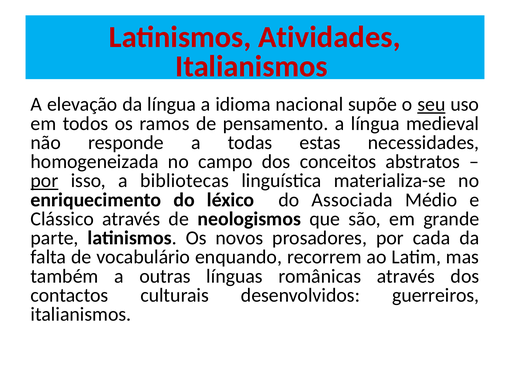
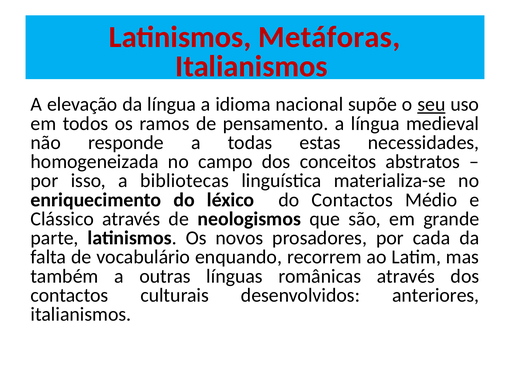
Atividades: Atividades -> Metáforas (329, 37)
por underline: present -> none (44, 181)
do Associada: Associada -> Contactos (352, 200)
guerreiros: guerreiros -> anteriores (436, 295)
